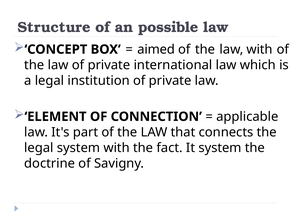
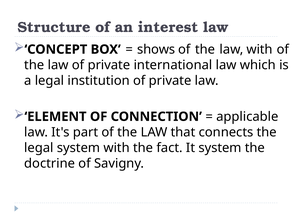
possible: possible -> interest (168, 27)
aimed: aimed -> shows (156, 49)
